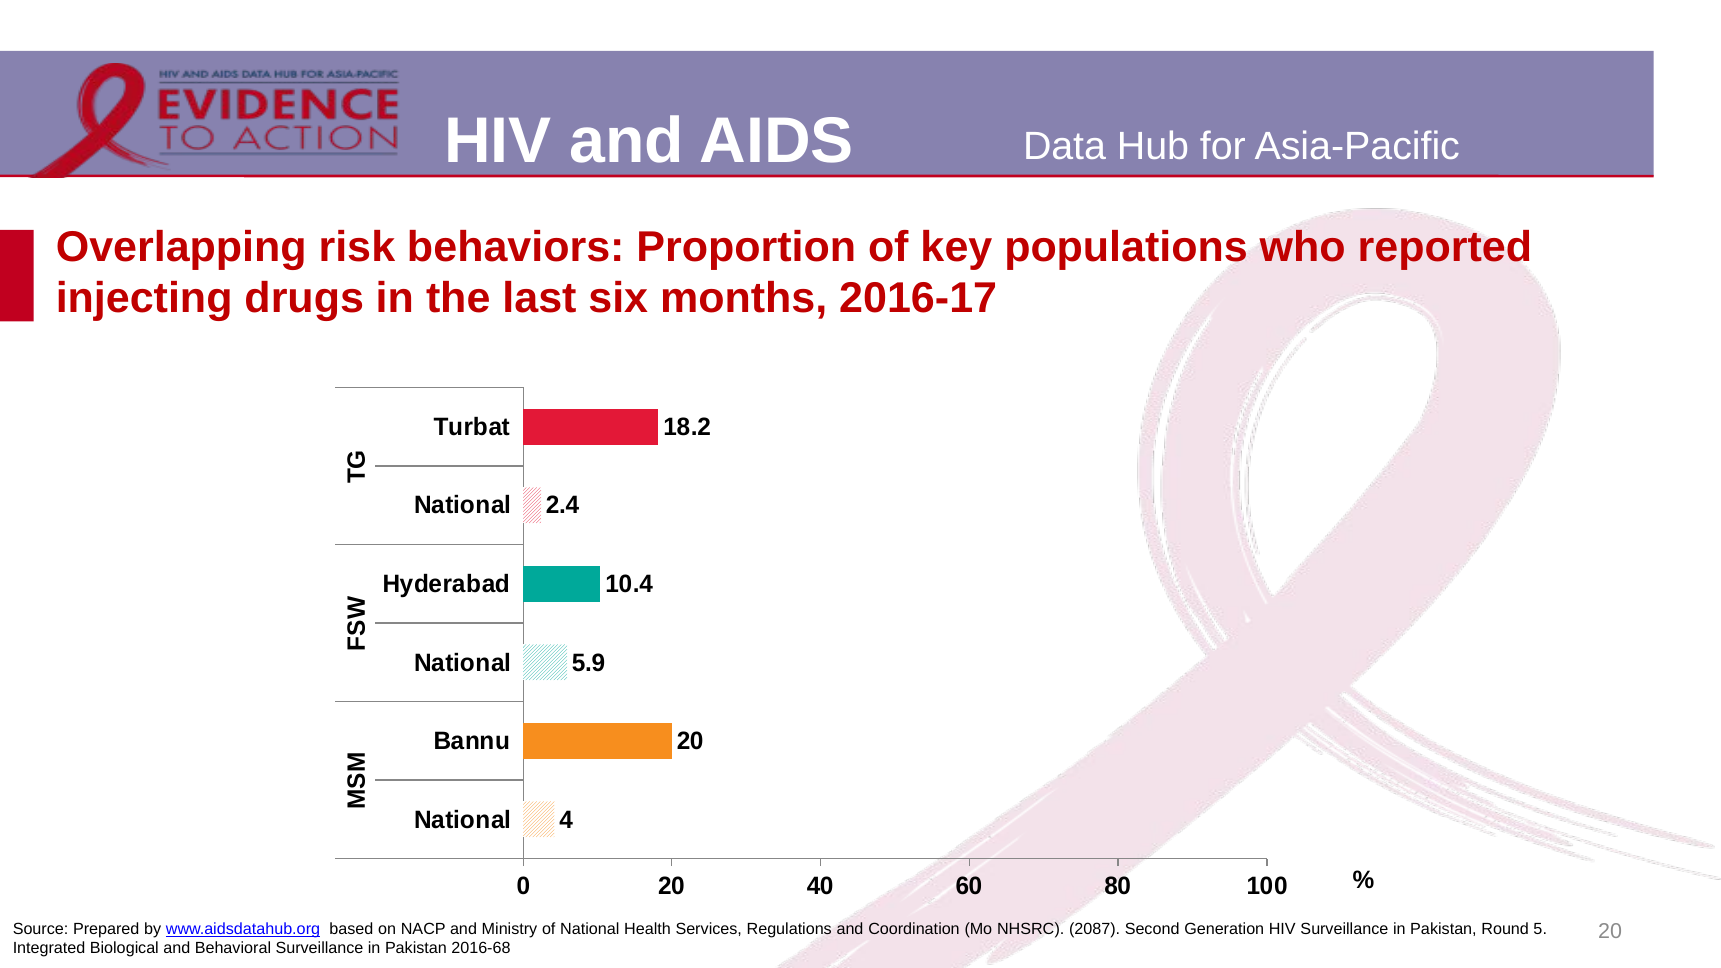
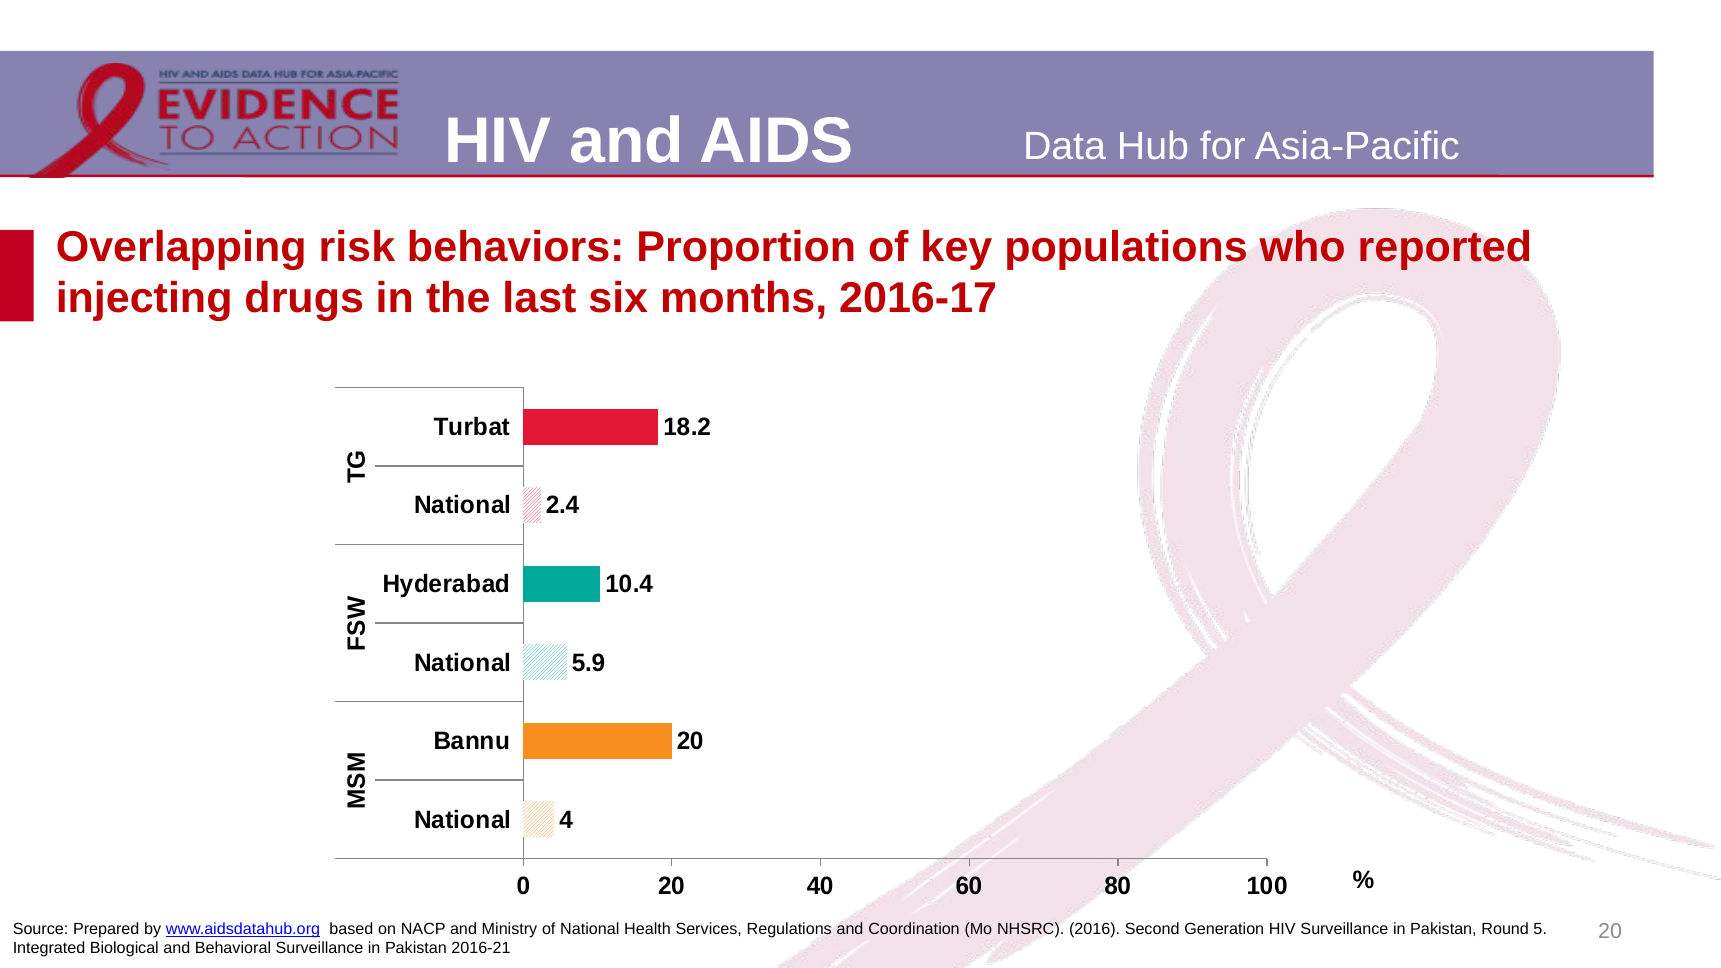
2087: 2087 -> 2016 (1095, 929)
2016-68: 2016-68 -> 2016-21 (481, 949)
